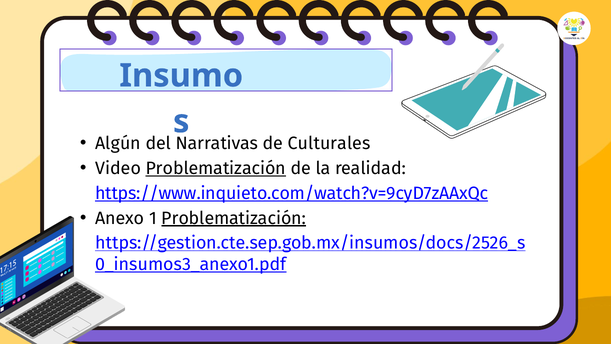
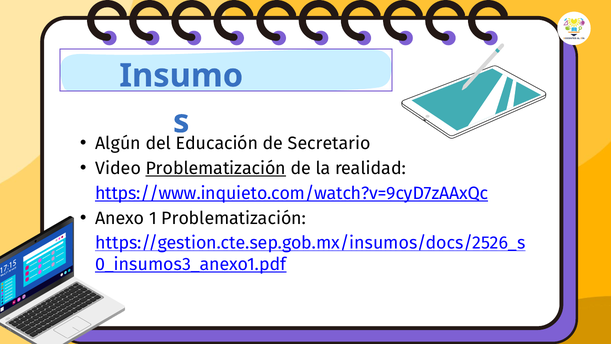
Narrativas: Narrativas -> Educación (217, 143)
Culturales: Culturales -> Secretario (329, 143)
Problematización underline: present -> none (234, 218)
